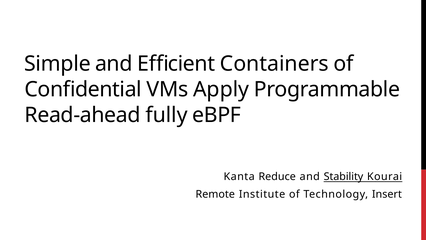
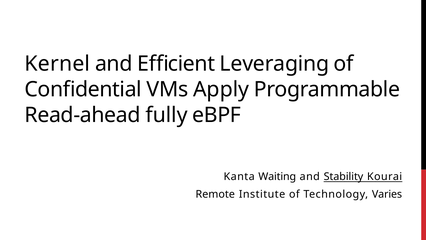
Simple: Simple -> Kernel (57, 64)
Containers: Containers -> Leveraging (274, 64)
Reduce: Reduce -> Waiting (277, 176)
Insert: Insert -> Varies (387, 194)
